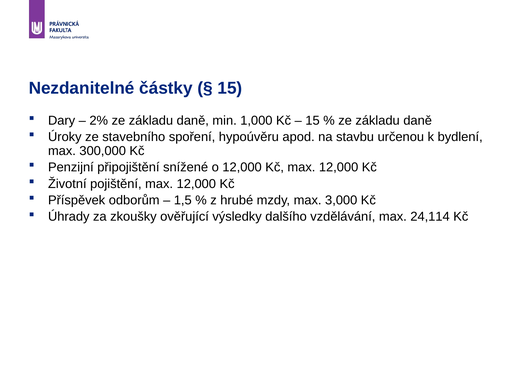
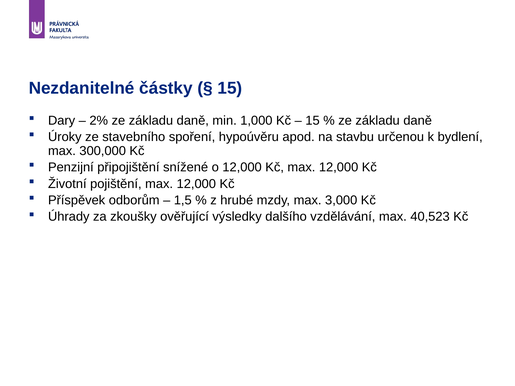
24,114: 24,114 -> 40,523 (430, 217)
